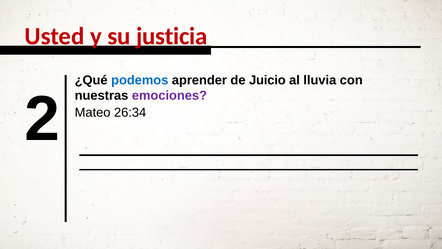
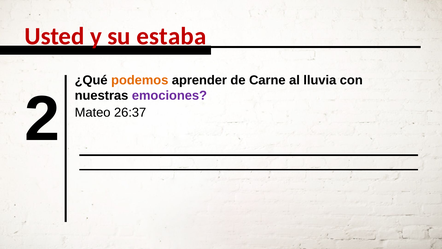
justicia: justicia -> estaba (171, 36)
podemos colour: blue -> orange (140, 80)
Juicio: Juicio -> Carne (267, 80)
26:34: 26:34 -> 26:37 (130, 112)
